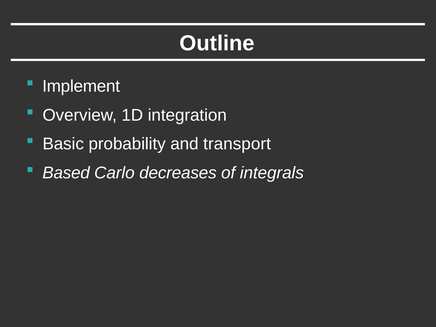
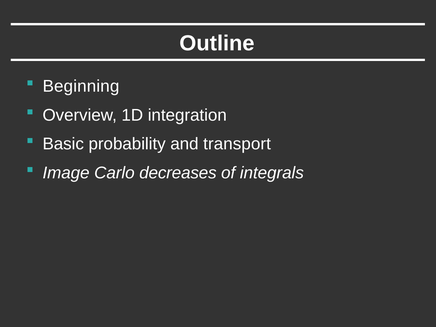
Implement: Implement -> Beginning (81, 86)
Based: Based -> Image (66, 173)
